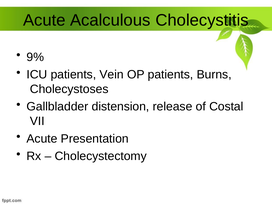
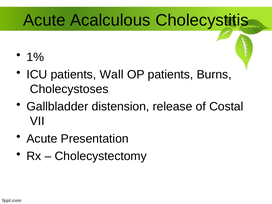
9%: 9% -> 1% (35, 57)
Vein: Vein -> Wall (112, 75)
